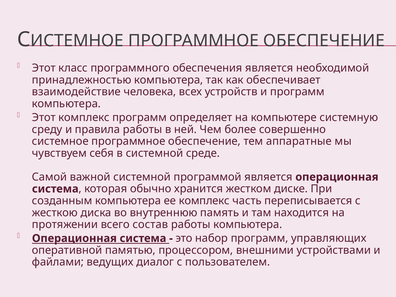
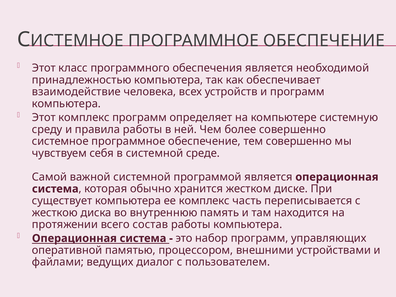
тем аппаратные: аппаратные -> совершенно (299, 141)
созданным: созданным -> существует (62, 201)
